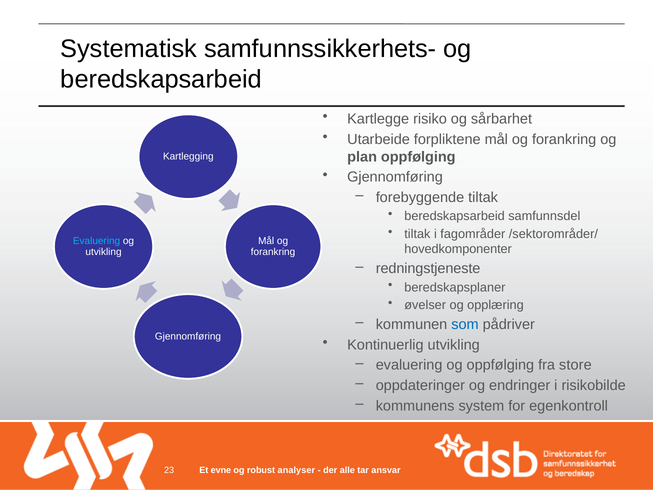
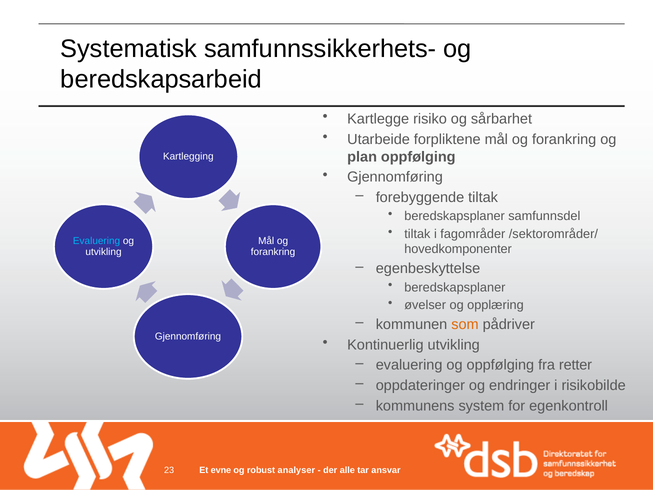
beredskapsarbeid: beredskapsarbeid -> beredskapsplaner (455, 216)
redningstjeneste: redningstjeneste -> egenbeskyttelse (428, 268)
som colour: blue -> orange (465, 324)
store: store -> retter (576, 365)
